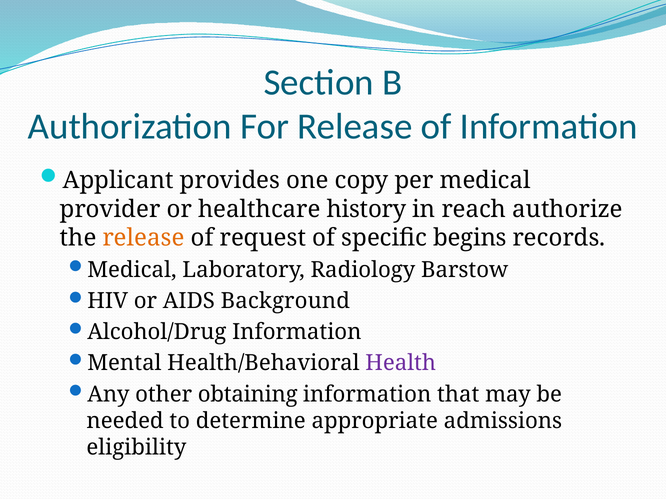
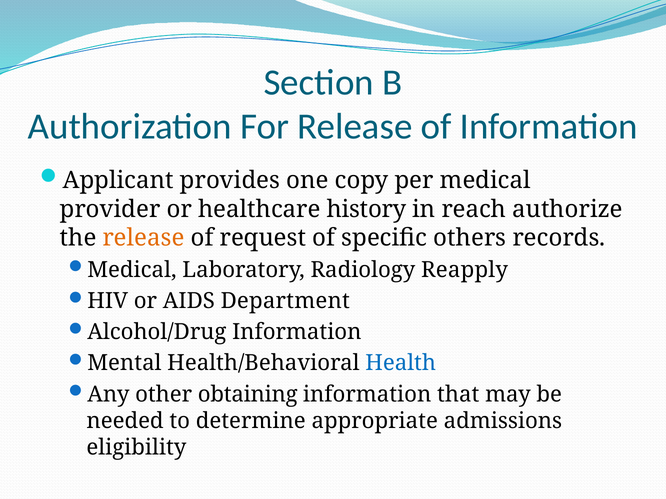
begins: begins -> others (470, 238)
Barstow: Barstow -> Reapply (465, 270)
Background: Background -> Department (285, 301)
Health colour: purple -> blue (401, 364)
